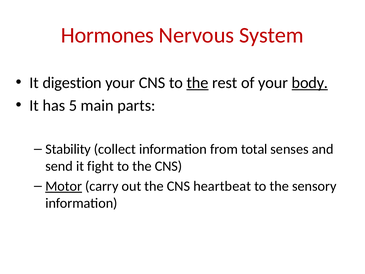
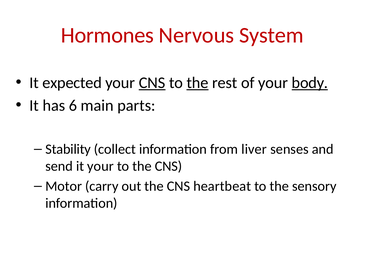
digestion: digestion -> expected (72, 83)
CNS underline: none -> present (152, 83)
5: 5 -> 6 (73, 105)
total: total -> liver (254, 149)
it fight: fight -> your (100, 166)
Motor underline: present -> none (64, 186)
